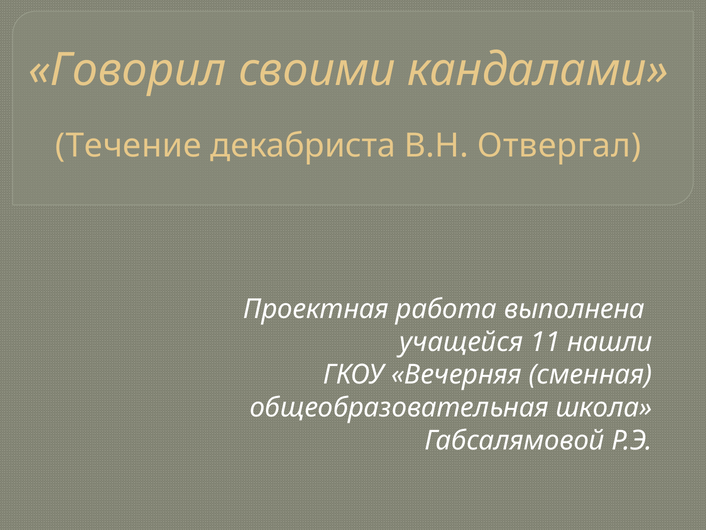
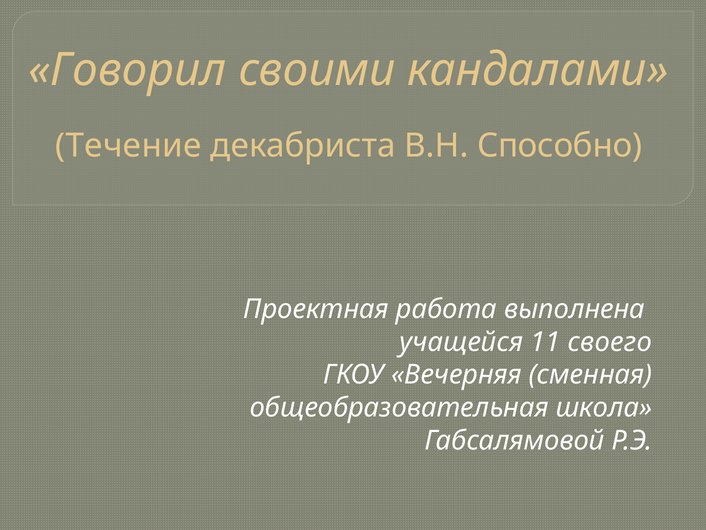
Отвергал: Отвергал -> Способно (560, 146)
нашли: нашли -> своего (610, 342)
